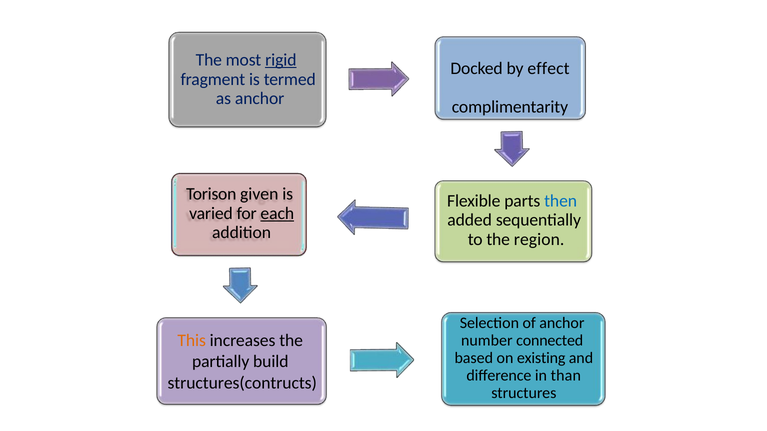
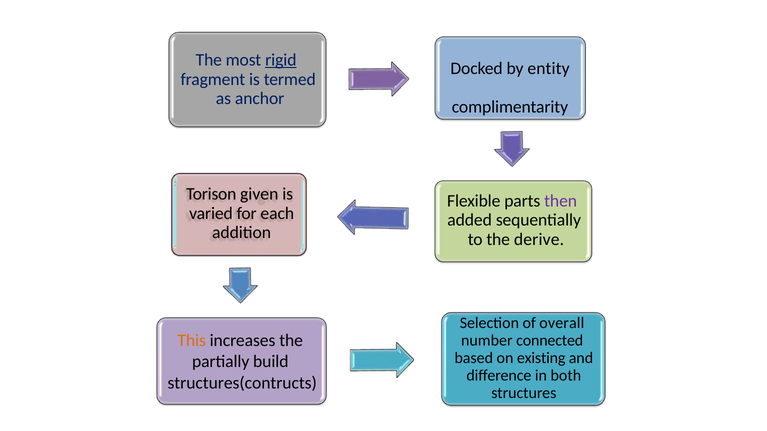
effect: effect -> entity (549, 68)
then colour: blue -> purple (561, 201)
each underline: present -> none (277, 214)
region: region -> derive (539, 240)
of anchor: anchor -> overall (562, 323)
than: than -> both (566, 376)
